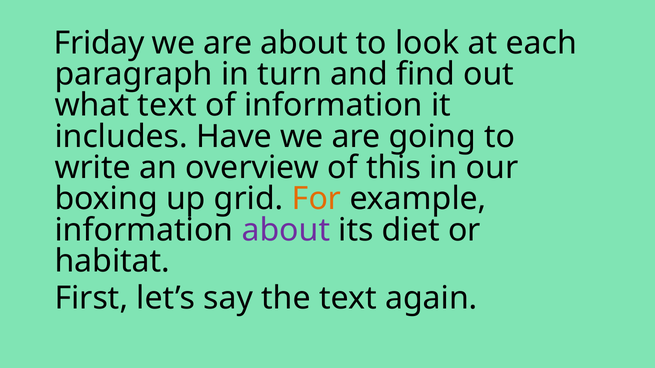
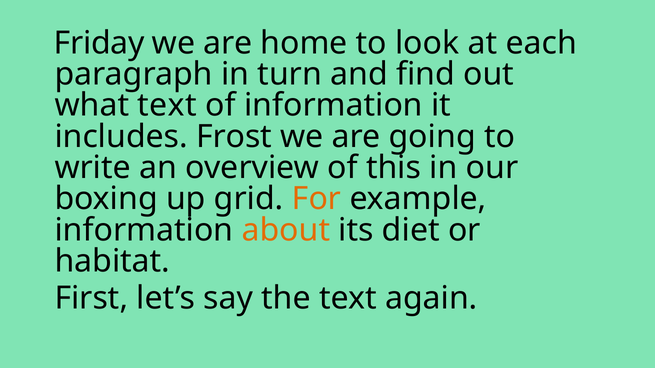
are about: about -> home (304, 43)
Have: Have -> Frost (234, 137)
about colour: purple -> orange (286, 230)
